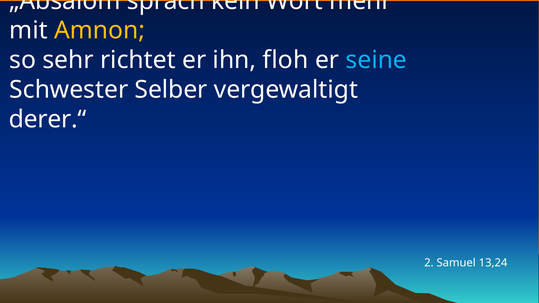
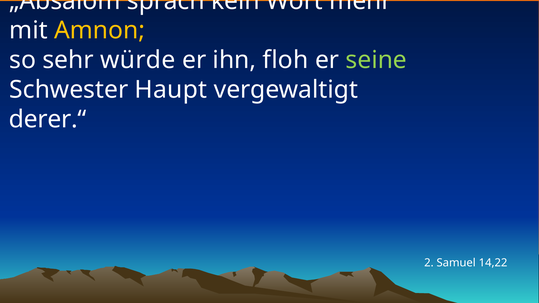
richtet: richtet -> würde (138, 60)
seine colour: light blue -> light green (376, 60)
Selber: Selber -> Haupt (171, 90)
13,24: 13,24 -> 14,22 (493, 263)
